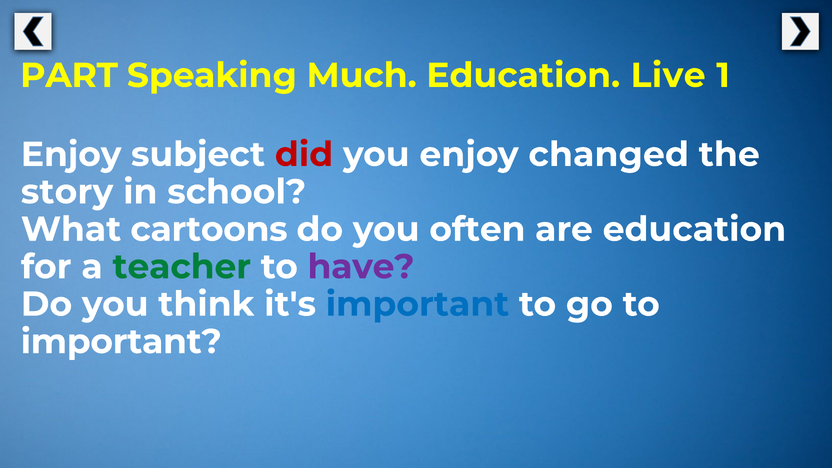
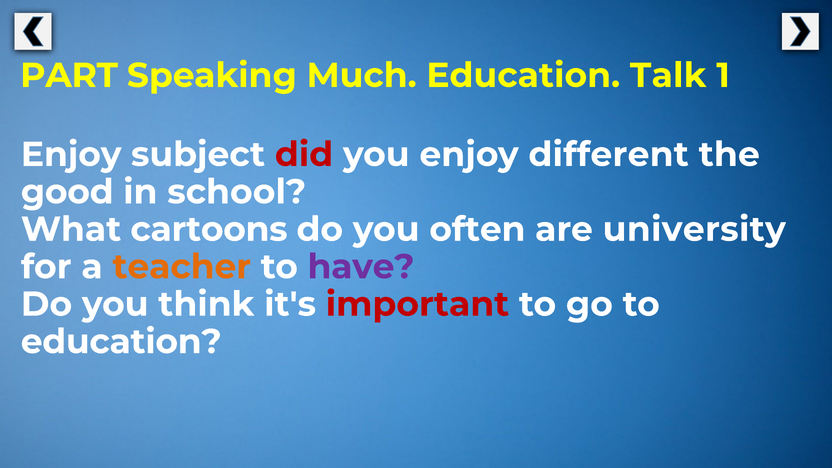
Live: Live -> Talk (668, 76)
changed: changed -> different (609, 155)
story: story -> good (67, 192)
are education: education -> university (694, 229)
teacher colour: green -> orange (182, 267)
important colour: blue -> red (417, 304)
important: important -> education (121, 342)
